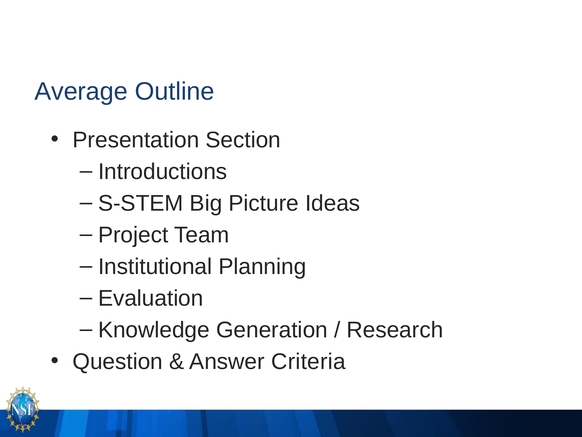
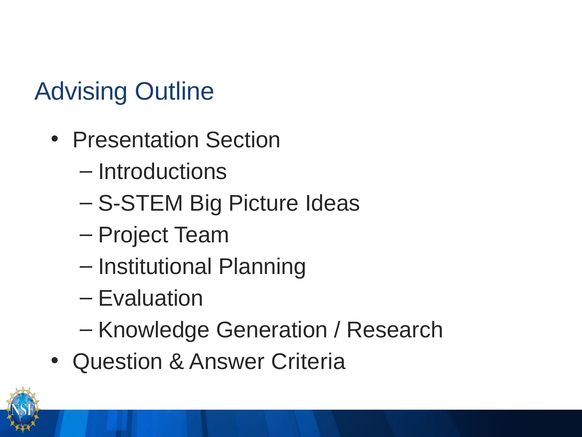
Average: Average -> Advising (81, 92)
